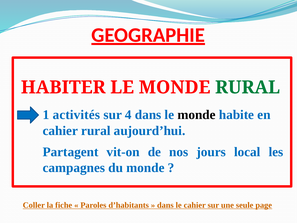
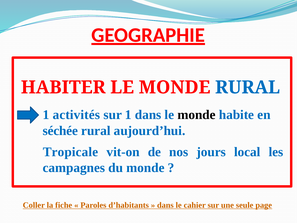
RURAL colour: green -> blue (248, 87)
sur 4: 4 -> 1 (128, 115)
cahier: cahier -> séchée (60, 130)
Partagent: Partagent -> Tropicale (70, 152)
